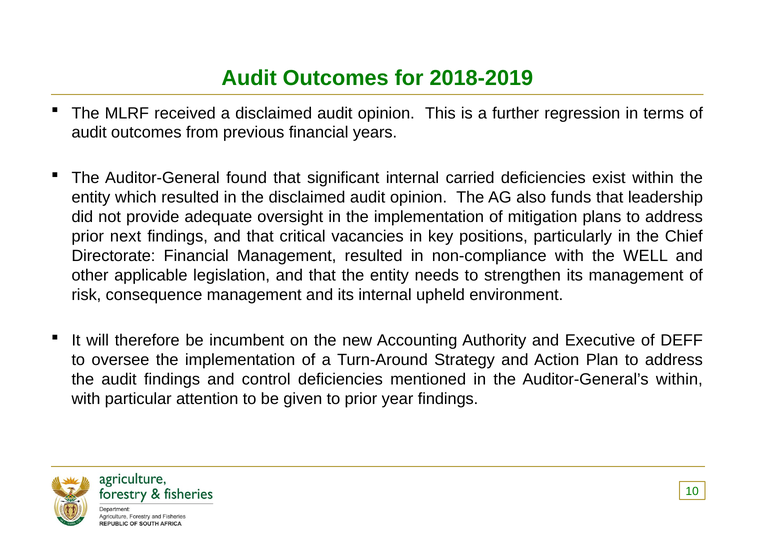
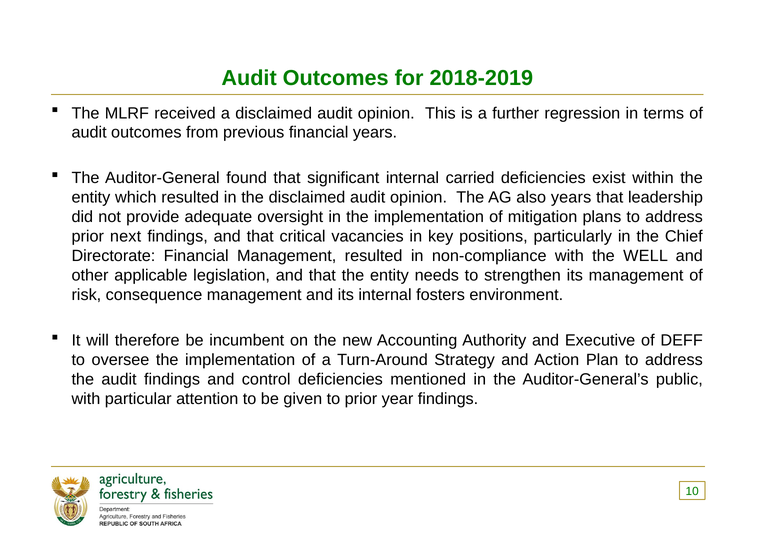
also funds: funds -> years (571, 198)
upheld: upheld -> fosters (441, 295)
Auditor-General’s within: within -> public (679, 380)
